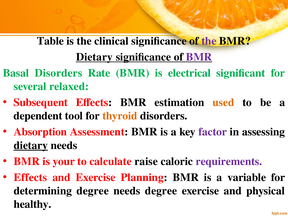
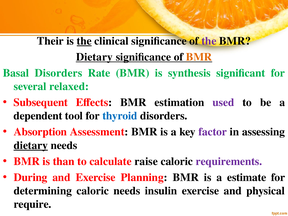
Table: Table -> Their (50, 41)
the underline: none -> present (84, 41)
BMR colour: purple -> orange (199, 57)
electrical: electrical -> synthesis (189, 73)
used colour: orange -> purple (223, 102)
thyroid colour: orange -> blue (120, 116)
your: your -> than (64, 161)
Effects: Effects -> During (31, 177)
variable: variable -> estimate (247, 177)
determining degree: degree -> caloric (93, 191)
needs degree: degree -> insulin (161, 191)
healthy: healthy -> require (32, 204)
